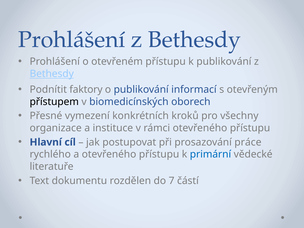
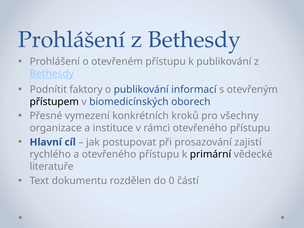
práce: práce -> zajistí (248, 142)
primární colour: blue -> black (210, 154)
7: 7 -> 0 (172, 181)
